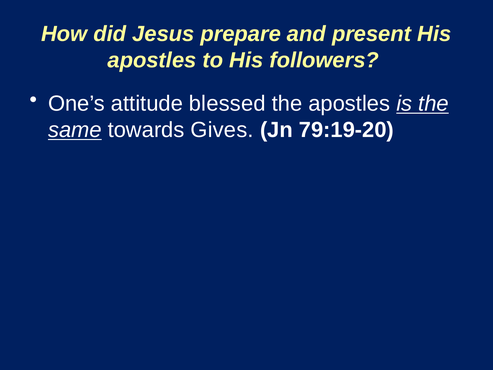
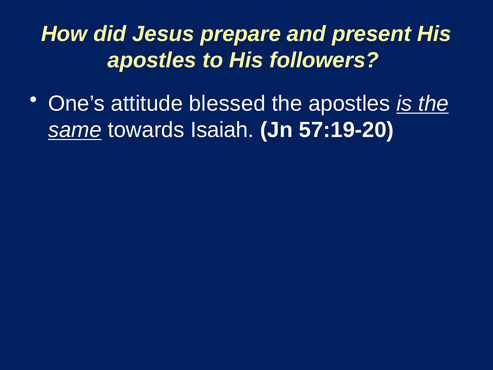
Gives: Gives -> Isaiah (222, 130)
79:19-20: 79:19-20 -> 57:19-20 (346, 130)
